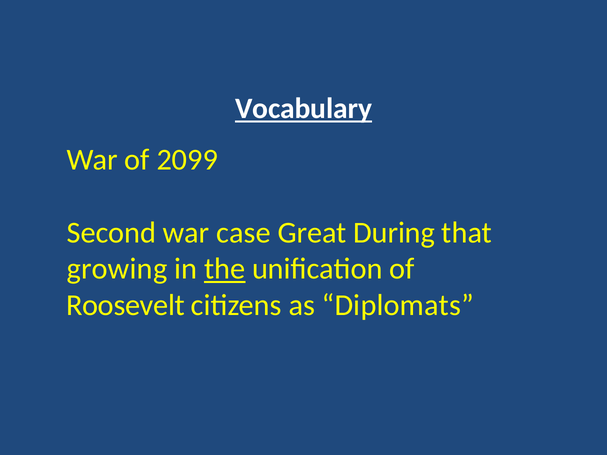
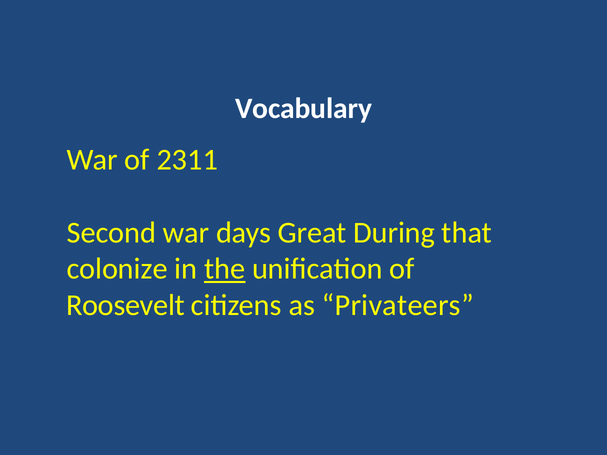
Vocabulary underline: present -> none (304, 109)
2099: 2099 -> 2311 (187, 160)
case: case -> days (244, 233)
growing: growing -> colonize (117, 269)
Diplomats: Diplomats -> Privateers (398, 306)
